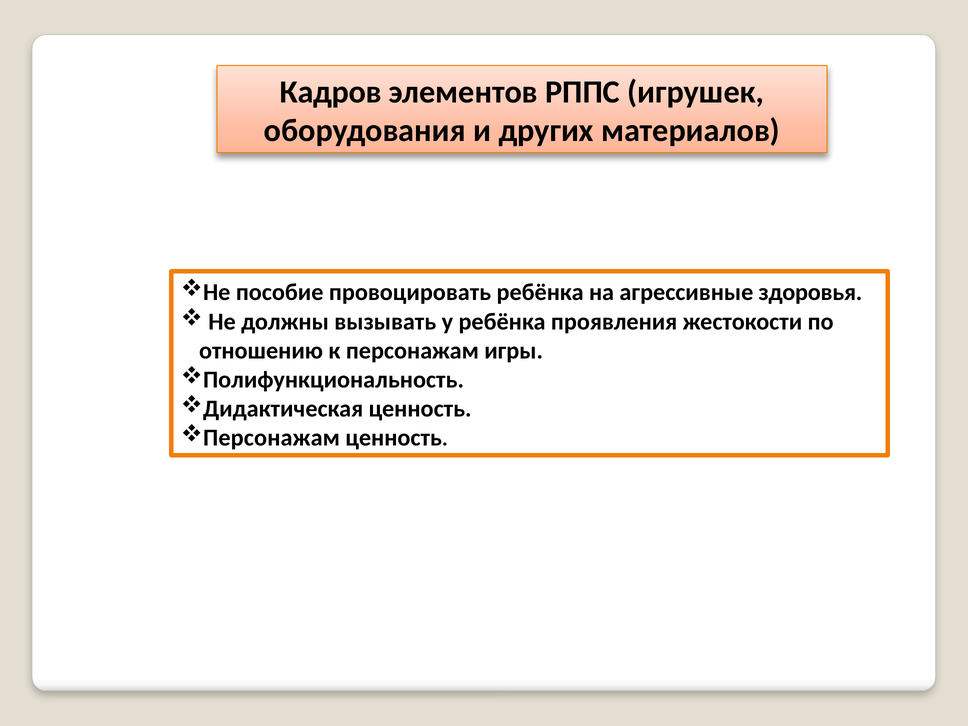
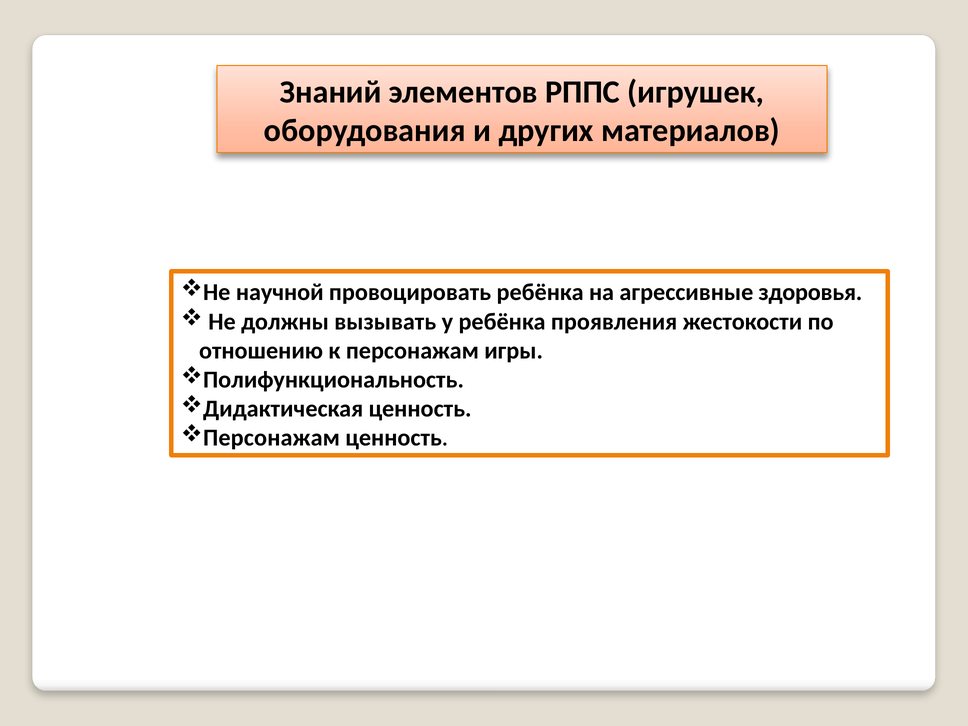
Кадров: Кадров -> Знаний (331, 92)
пособие: пособие -> научной (280, 292)
